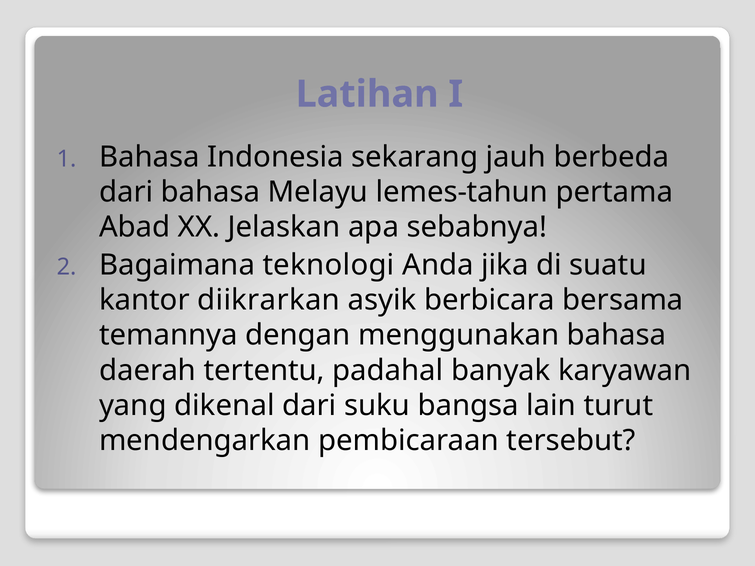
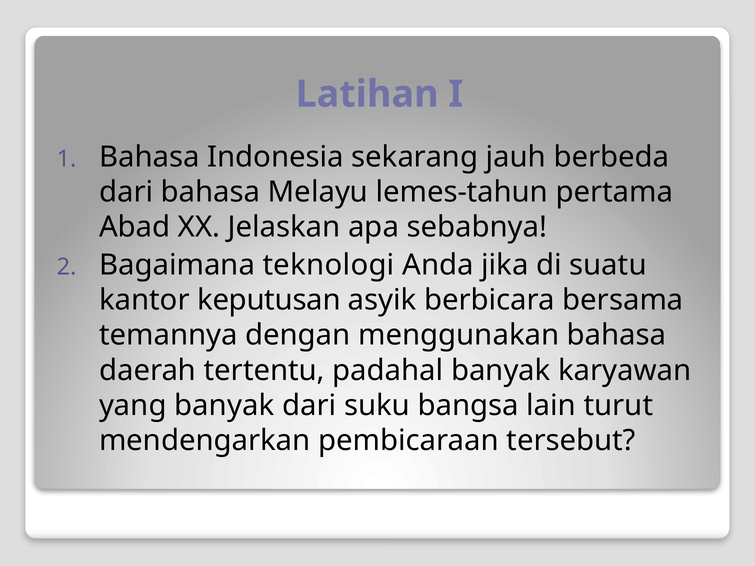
diikrarkan: diikrarkan -> keputusan (269, 300)
yang dikenal: dikenal -> banyak (224, 406)
